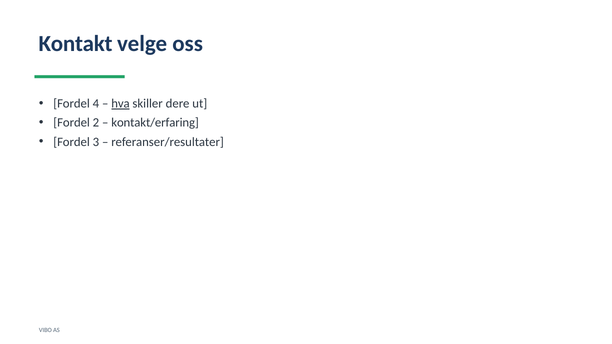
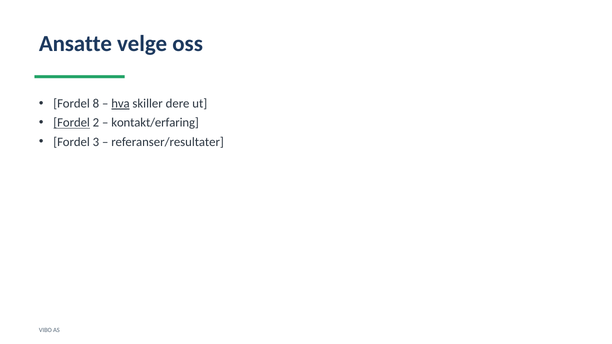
Kontakt: Kontakt -> Ansatte (75, 44)
4: 4 -> 8 (96, 104)
Fordel underline: none -> present (72, 123)
